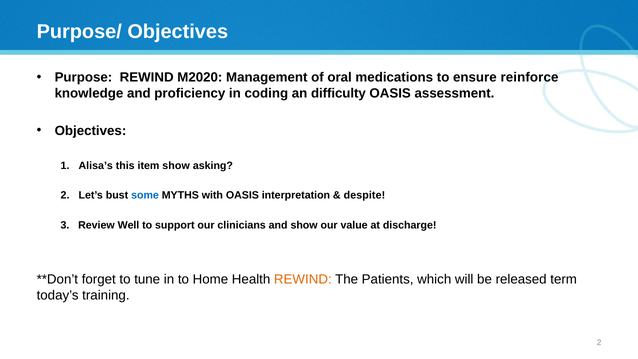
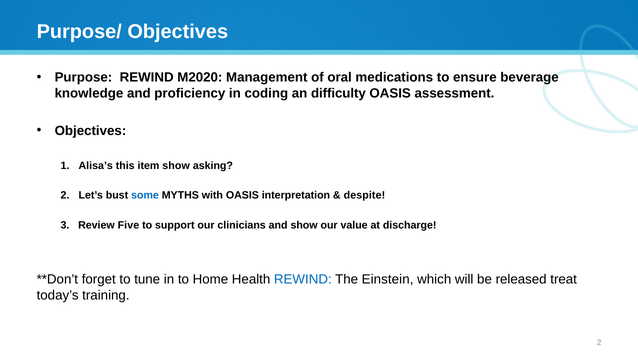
reinforce: reinforce -> beverage (530, 77)
Well: Well -> Five (128, 225)
REWIND colour: orange -> blue (303, 279)
Patients: Patients -> Einstein (388, 279)
term: term -> treat (564, 279)
